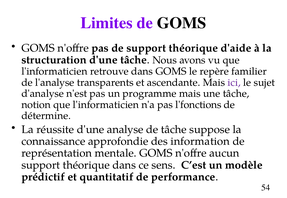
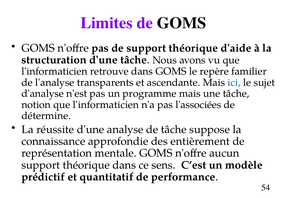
ici colour: purple -> blue (234, 83)
l'fonctions: l'fonctions -> l'associées (198, 105)
information: information -> entièrement (200, 142)
